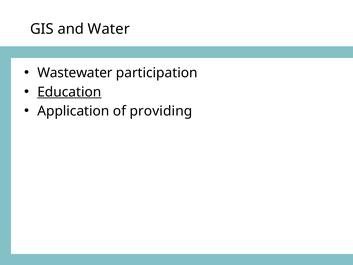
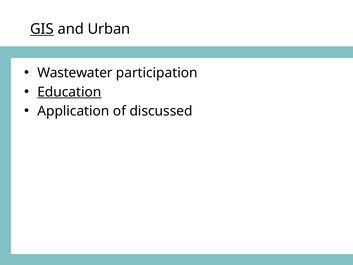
GIS underline: none -> present (42, 29)
Water: Water -> Urban (109, 29)
providing: providing -> discussed (161, 111)
